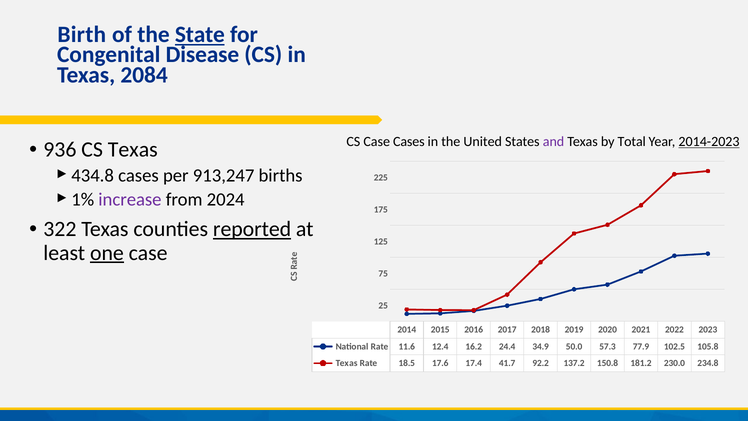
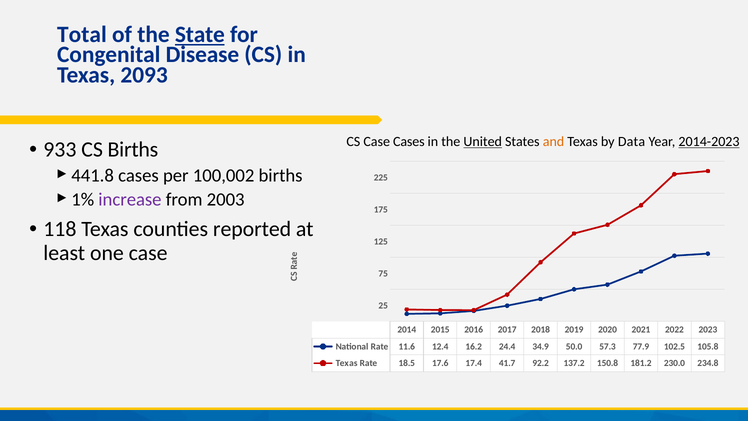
Birth: Birth -> Total (82, 35)
2084: 2084 -> 2093 (144, 75)
United underline: none -> present (483, 142)
and colour: purple -> orange (554, 142)
Total: Total -> Data (632, 142)
936: 936 -> 933 (60, 150)
CS Texas: Texas -> Births (133, 150)
434.8: 434.8 -> 441.8 (93, 175)
913,247: 913,247 -> 100,002 (224, 175)
2024: 2024 -> 2003 (226, 199)
322: 322 -> 118 (60, 229)
reported underline: present -> none (252, 229)
one underline: present -> none (107, 253)
